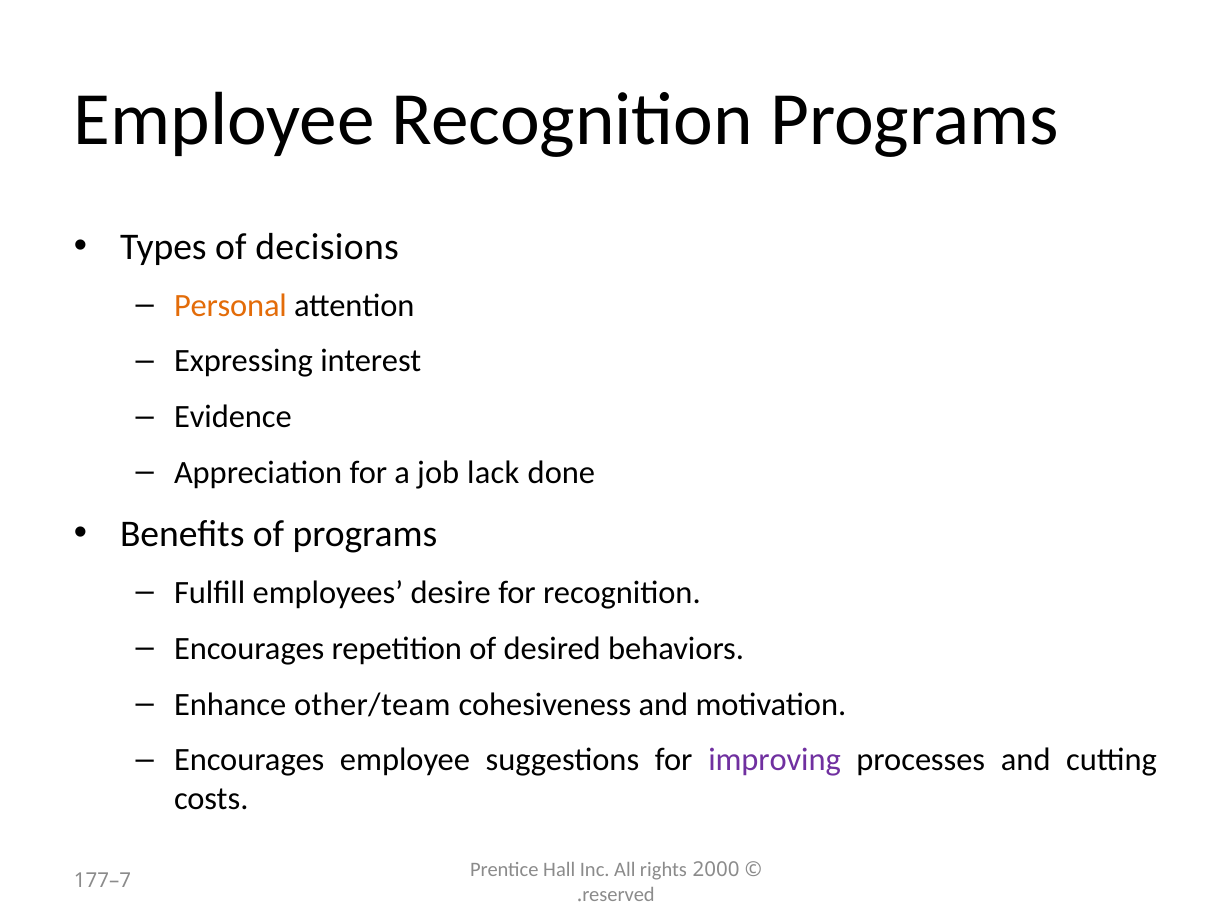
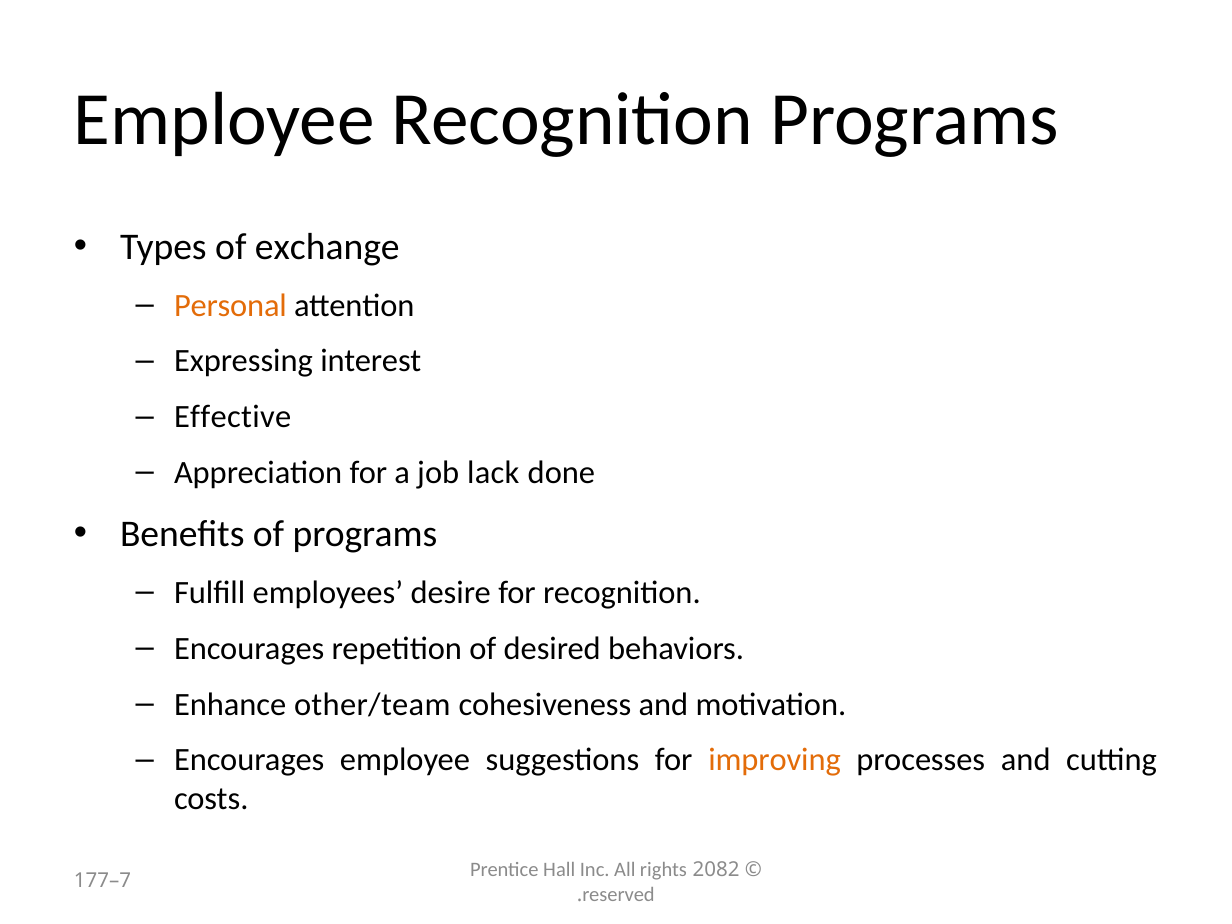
decisions: decisions -> exchange (327, 247)
Evidence: Evidence -> Effective (233, 417)
improving colour: purple -> orange (775, 760)
2000: 2000 -> 2082 (716, 870)
